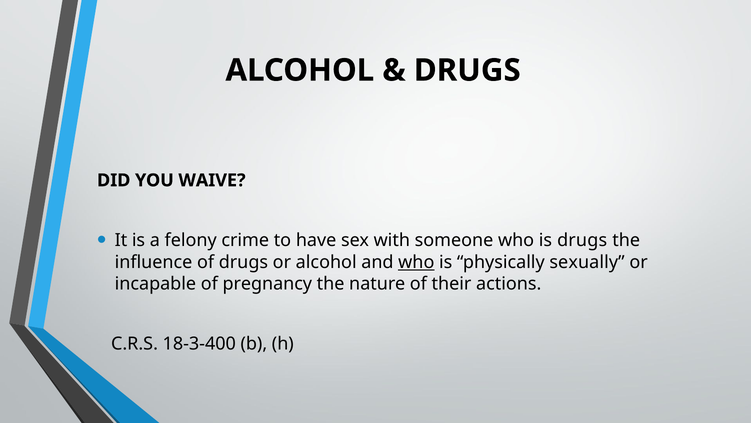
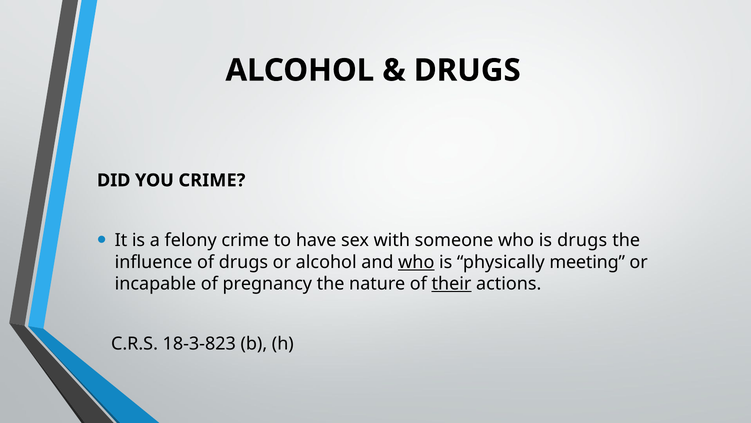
YOU WAIVE: WAIVE -> CRIME (212, 180)
sexually: sexually -> meeting (587, 262)
their underline: none -> present (451, 283)
18-3-400: 18-3-400 -> 18-3-823 (199, 343)
